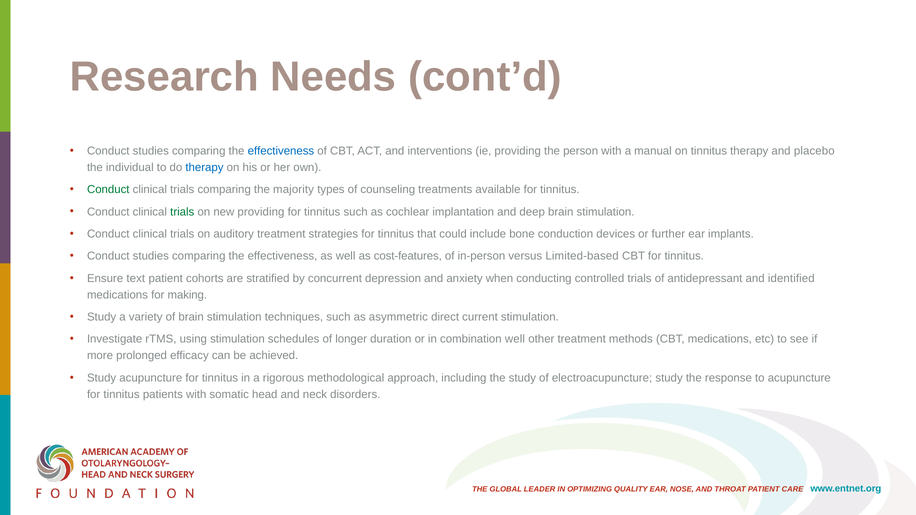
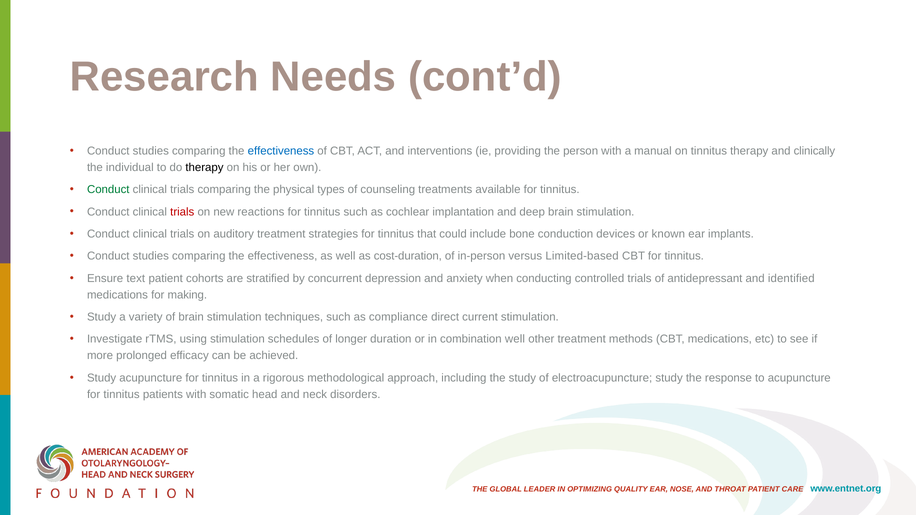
placebo: placebo -> clinically (814, 151)
therapy colour: blue -> black (204, 167)
majority: majority -> physical (294, 190)
trials colour: green -> red (182, 212)
new providing: providing -> reactions (261, 212)
further: further -> known (668, 234)
cost-features: cost-features -> cost-duration (408, 256)
asymmetric: asymmetric -> compliance (398, 317)
